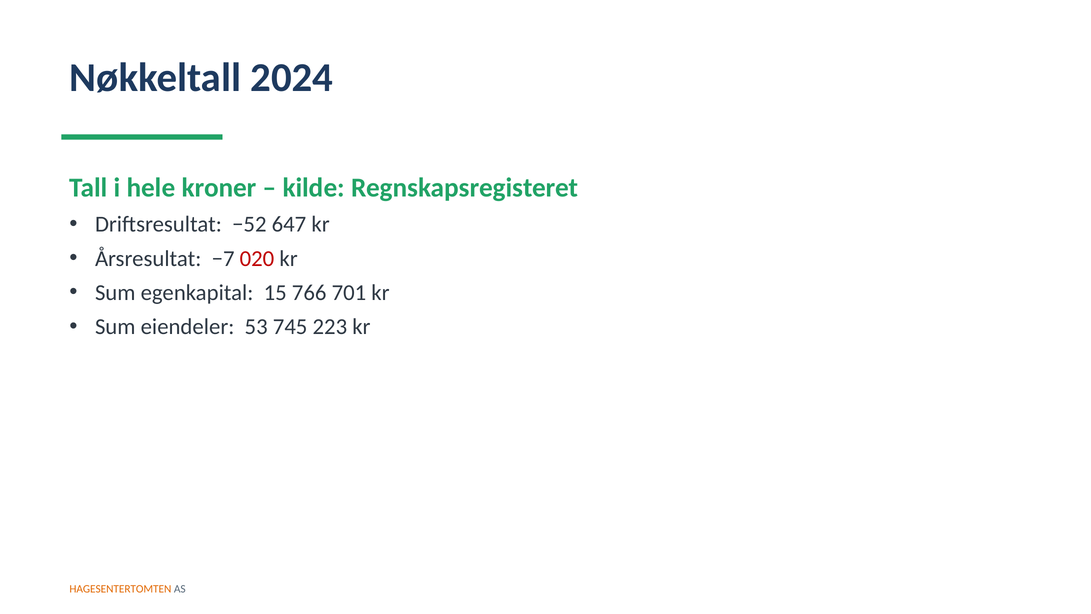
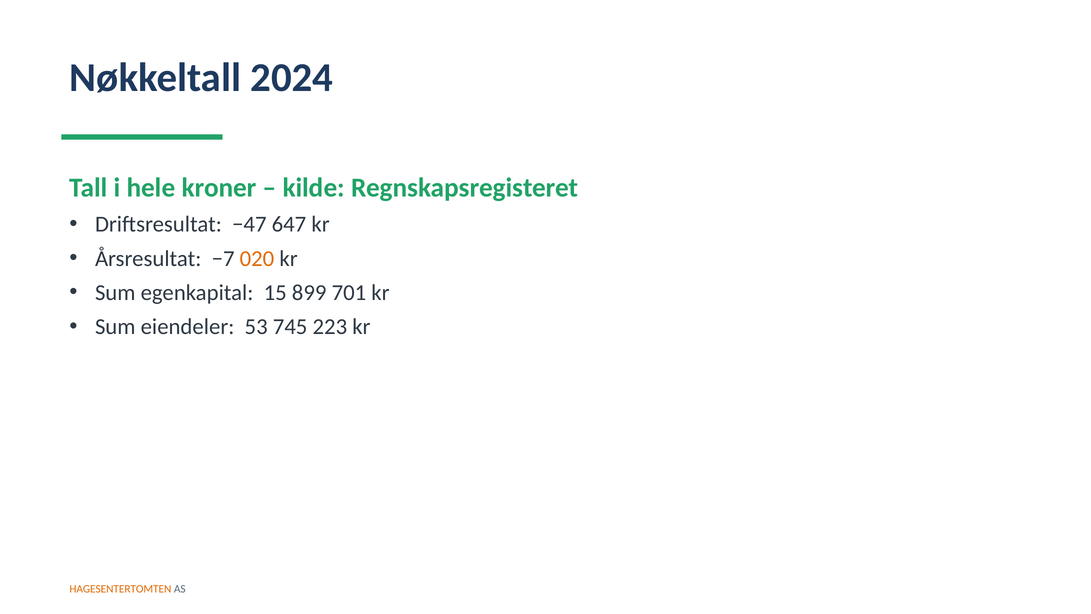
−52: −52 -> −47 (249, 224)
020 colour: red -> orange (257, 258)
766: 766 -> 899 (309, 293)
